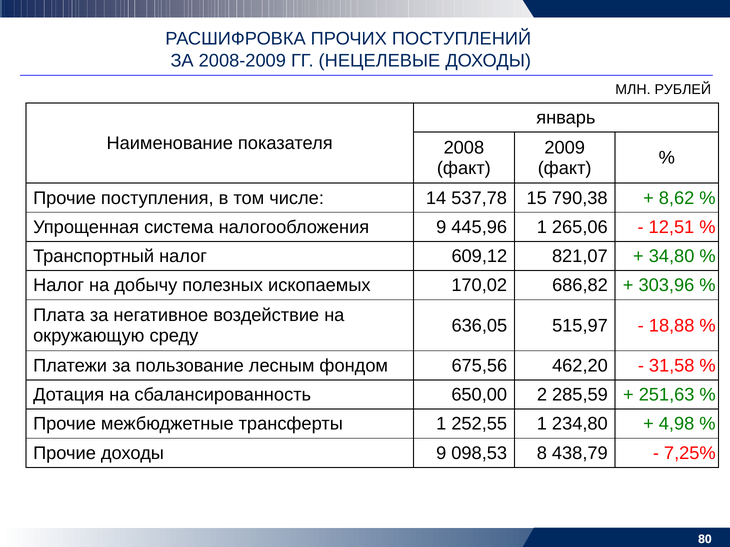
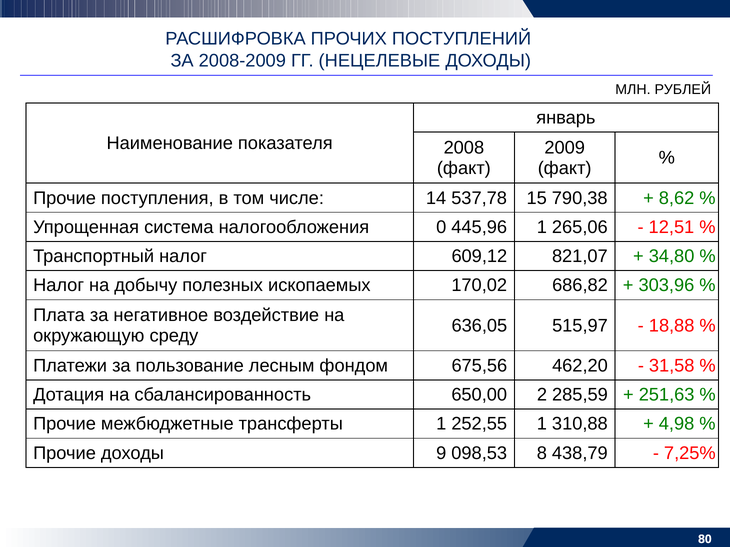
налогообложения 9: 9 -> 0 (441, 227)
234,80: 234,80 -> 310,88 (580, 424)
